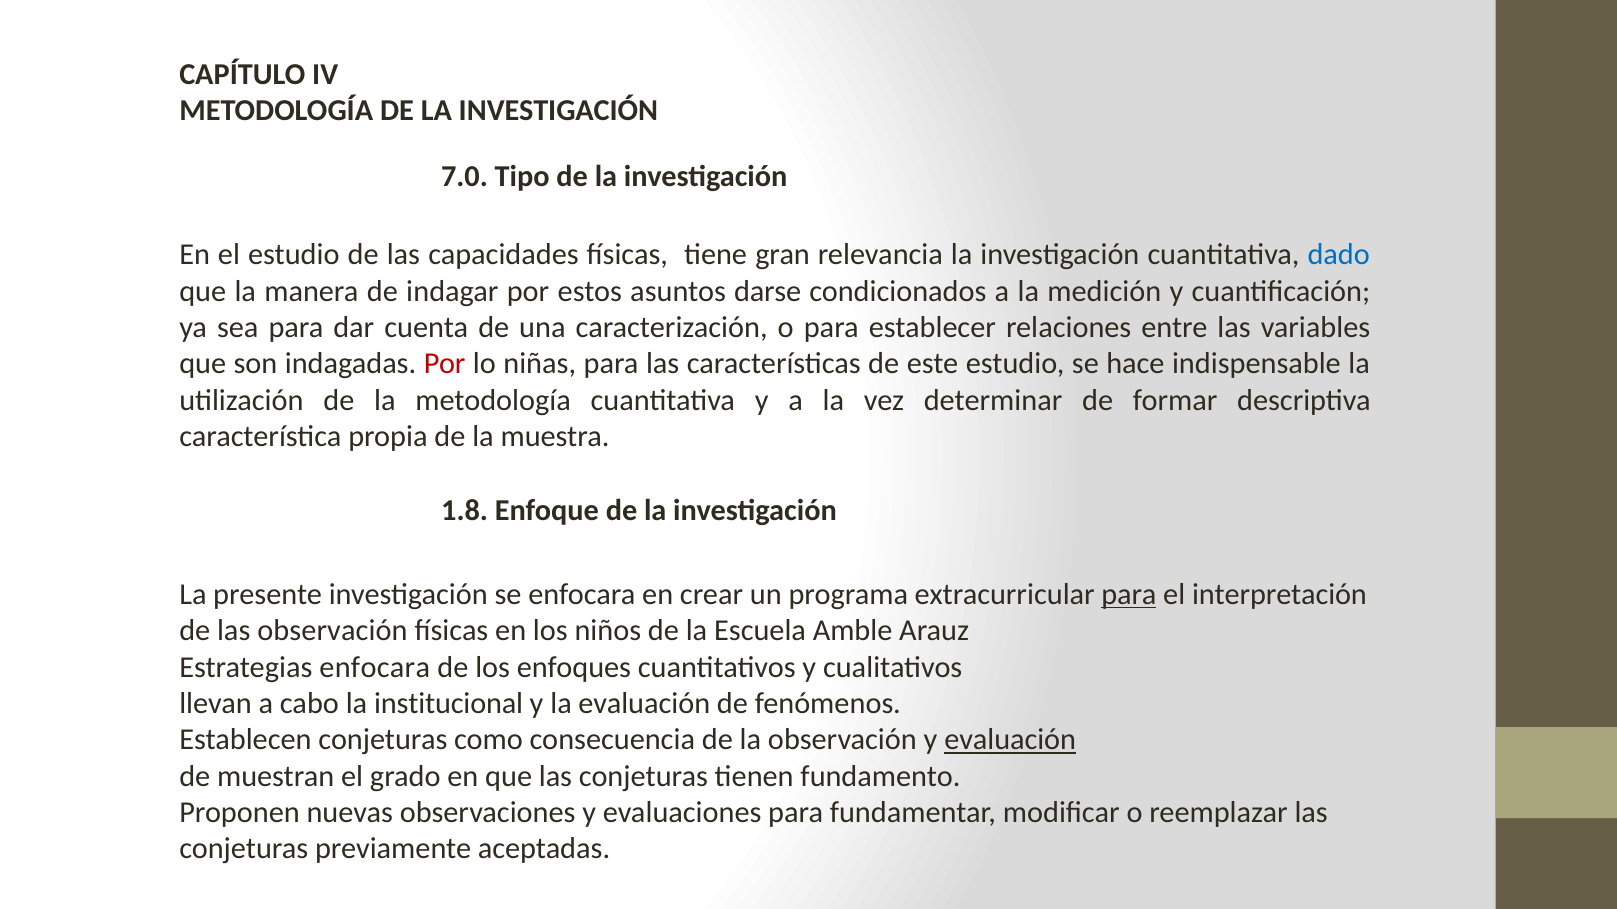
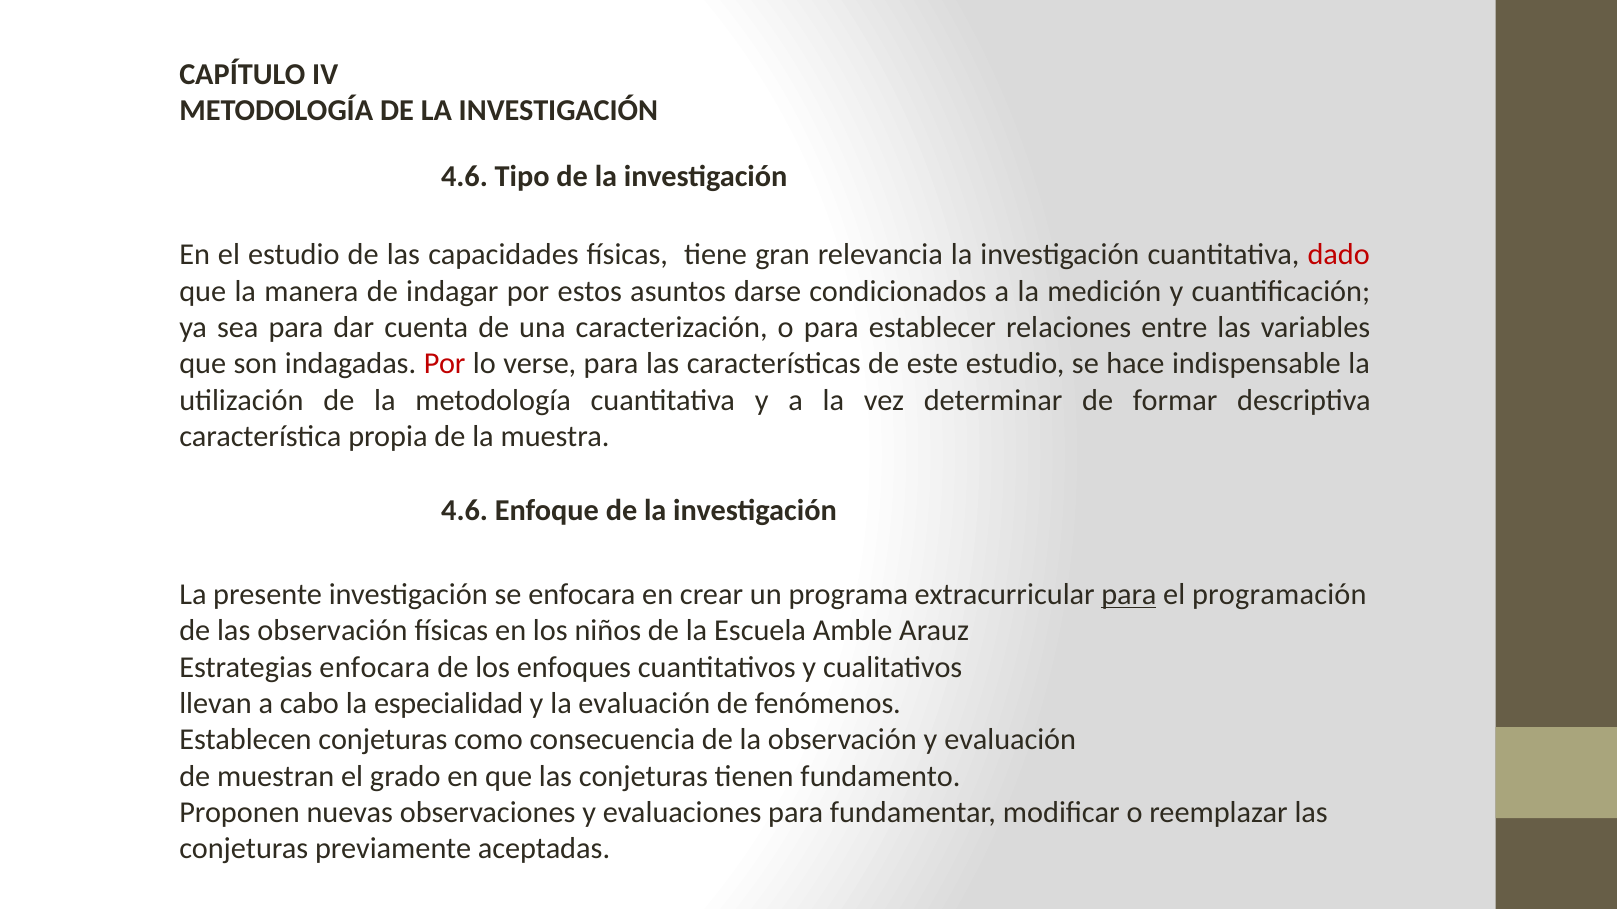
7.0: 7.0 -> 4.6 (464, 177)
dado colour: blue -> red (1339, 255)
niñas: niñas -> verse (540, 364)
1.8: 1.8 -> 4.6 (465, 511)
interpretación: interpretación -> programación (1279, 595)
institucional: institucional -> especialidad (449, 704)
evaluación underline: present -> none (1010, 740)
